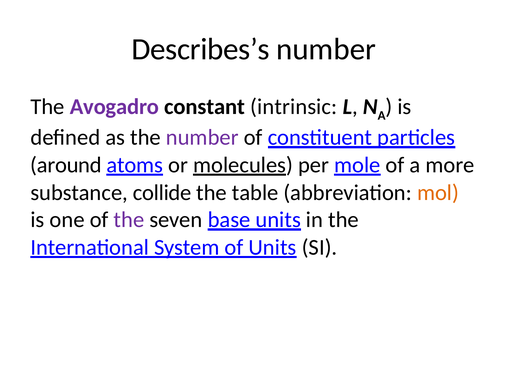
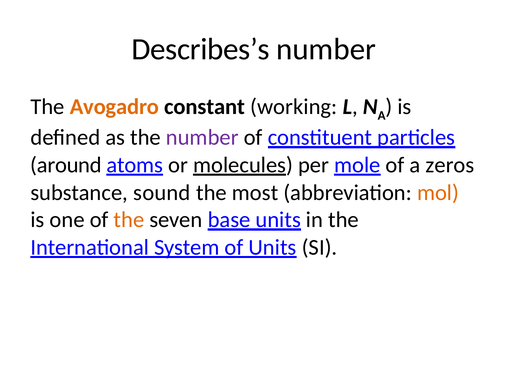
Avogadro colour: purple -> orange (114, 107)
intrinsic: intrinsic -> working (294, 107)
more: more -> zeros (450, 165)
collide: collide -> sound (162, 193)
table: table -> most (255, 193)
the colour: purple -> orange (129, 220)
